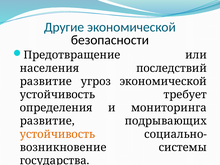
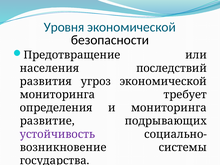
Другие: Другие -> Уровня (64, 27)
развитие: развитие -> развития (46, 81)
устойчивость: устойчивость -> мониторинга (57, 95)
устойчивость colour: orange -> purple (57, 134)
